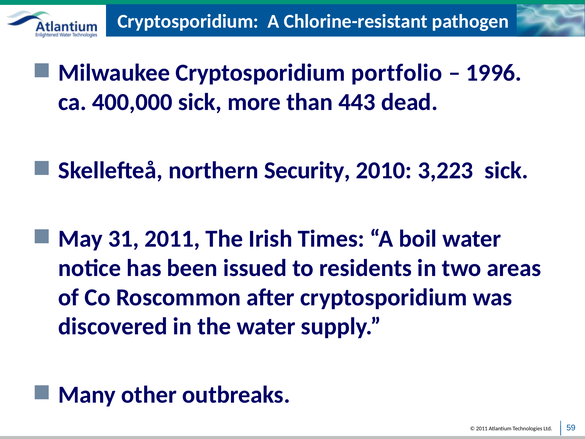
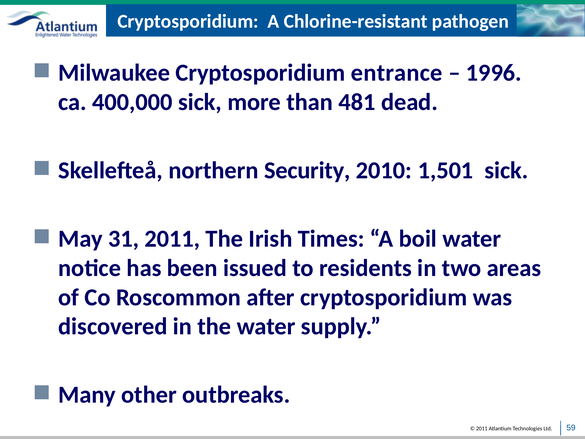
portfolio: portfolio -> entrance (397, 73)
443: 443 -> 481 (357, 102)
3,223: 3,223 -> 1,501 (446, 170)
